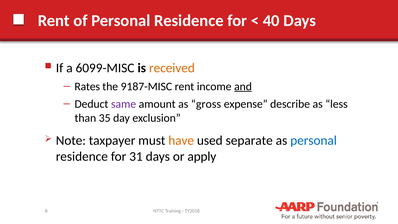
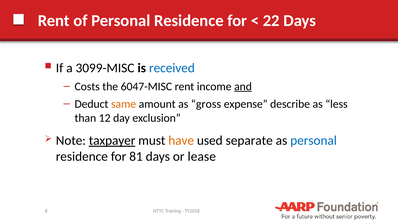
40: 40 -> 22 (271, 21)
6099-MISC: 6099-MISC -> 3099-MISC (105, 68)
received colour: orange -> blue (172, 68)
Rates: Rates -> Costs (87, 86)
9187-MISC: 9187-MISC -> 6047-MISC (146, 86)
same colour: purple -> orange (124, 104)
35: 35 -> 12 (105, 118)
taxpayer underline: none -> present (112, 140)
31: 31 -> 81 (136, 156)
apply: apply -> lease (202, 156)
